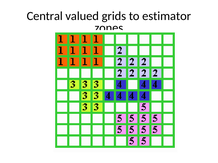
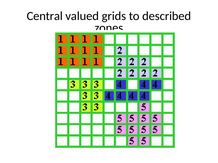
estimator: estimator -> described (167, 16)
